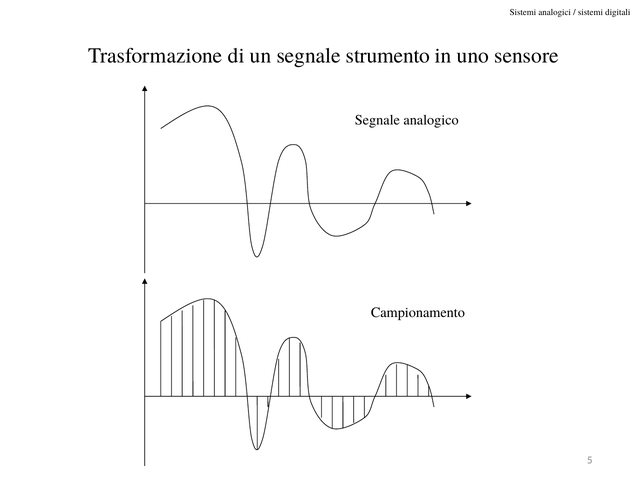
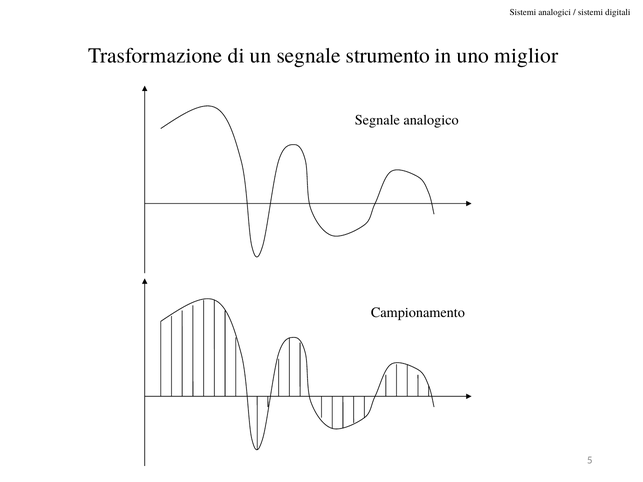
sensore: sensore -> miglior (526, 56)
